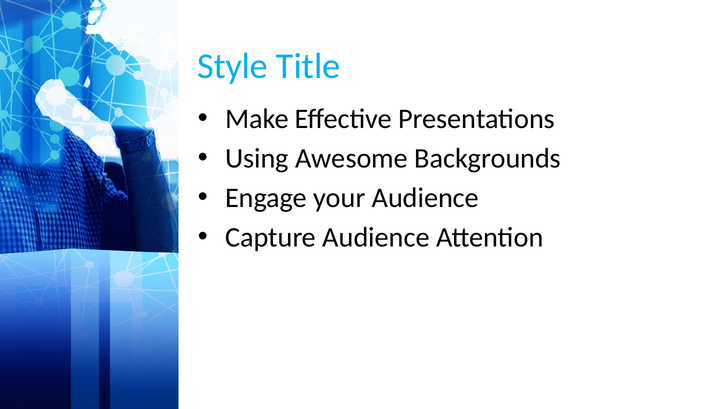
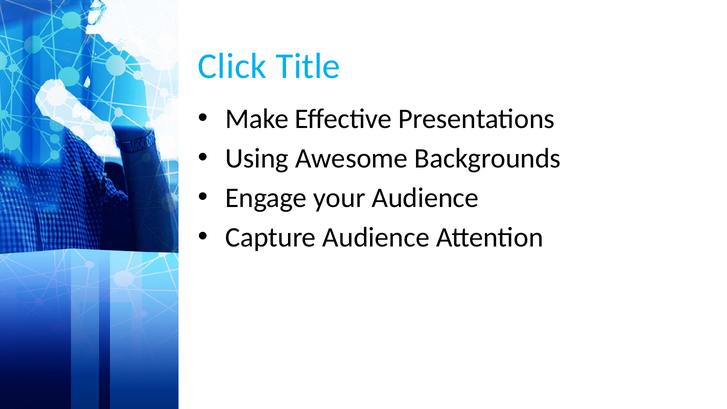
Style: Style -> Click (232, 66)
